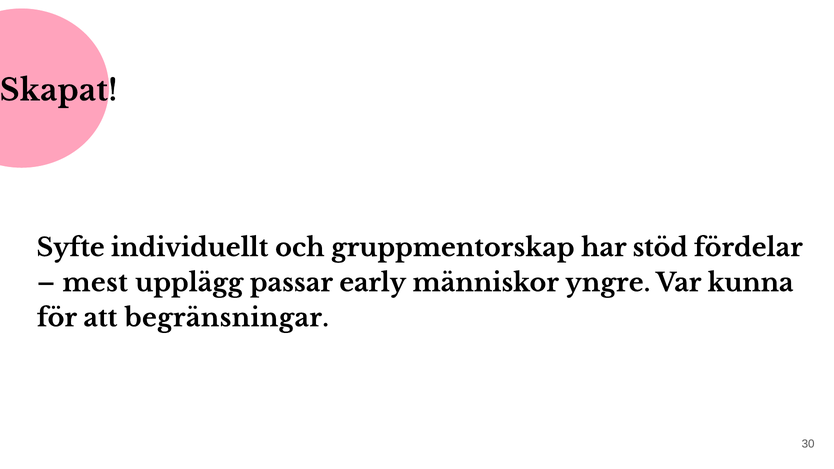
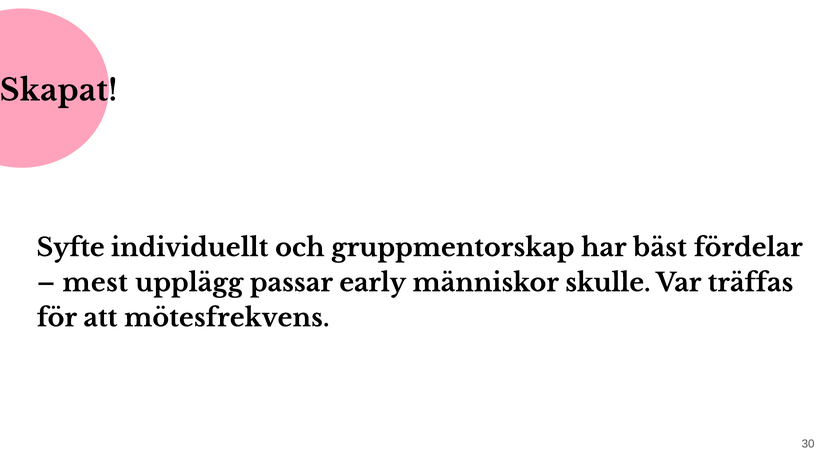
stöd: stöd -> bäst (660, 248)
yngre: yngre -> skulle (608, 283)
kunna: kunna -> träffas (751, 283)
begränsningar: begränsningar -> mötesfrekvens (227, 318)
